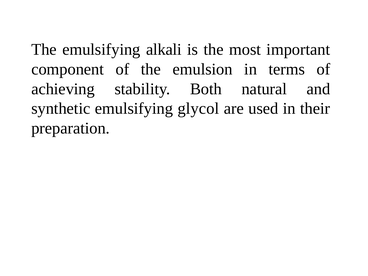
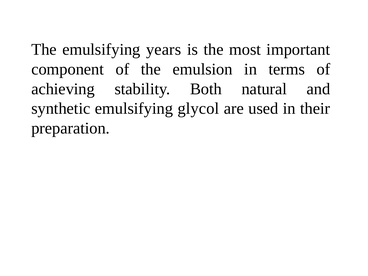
alkali: alkali -> years (164, 50)
